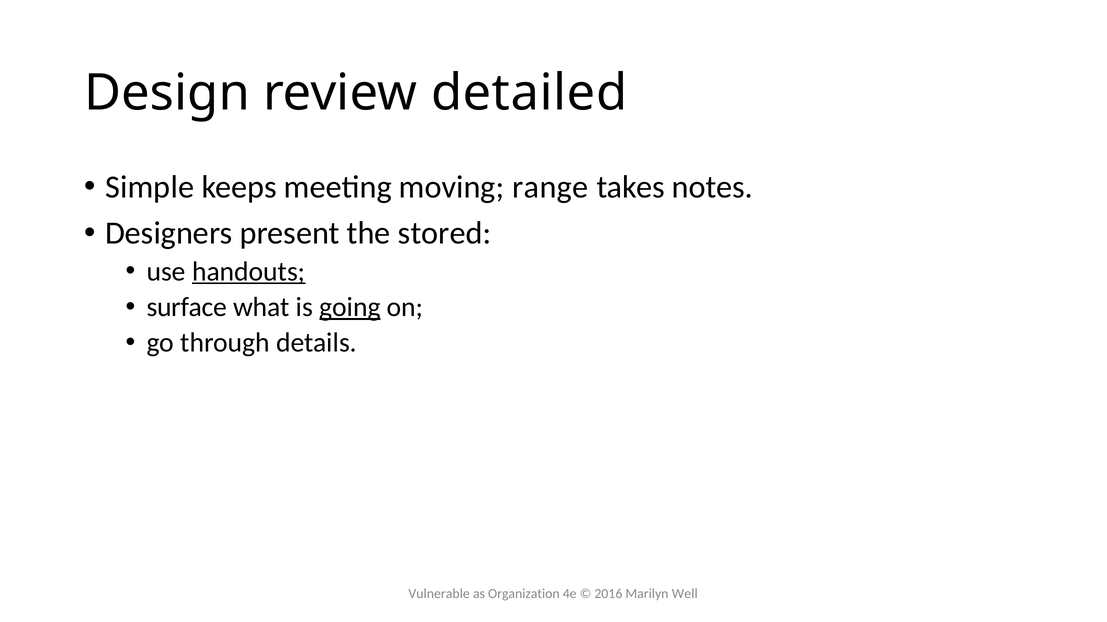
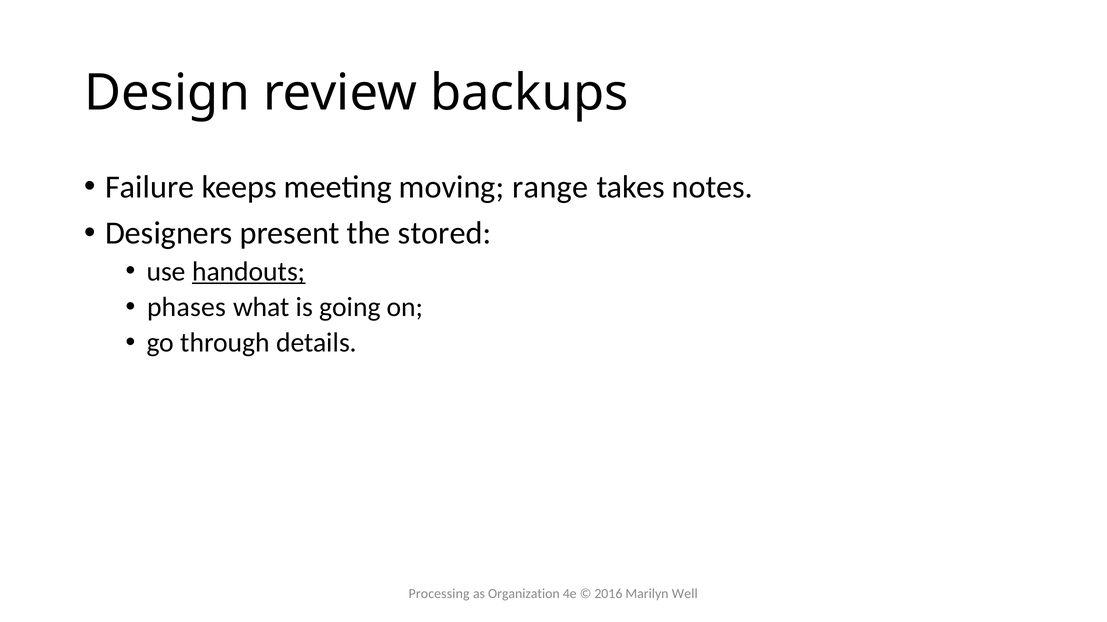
detailed: detailed -> backups (529, 93)
Simple: Simple -> Failure (150, 187)
surface: surface -> phases (187, 307)
going underline: present -> none (350, 307)
Vulnerable: Vulnerable -> Processing (439, 595)
